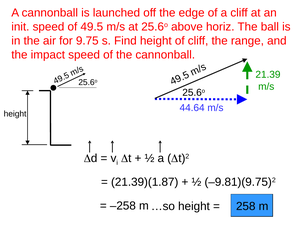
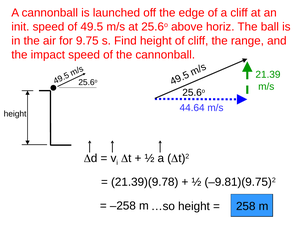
21.39)(1.87: 21.39)(1.87 -> 21.39)(9.78 (145, 182)
